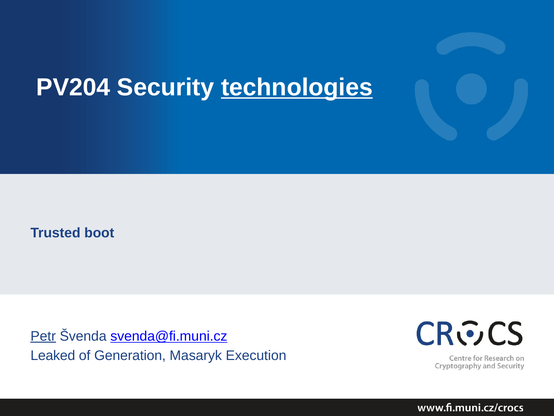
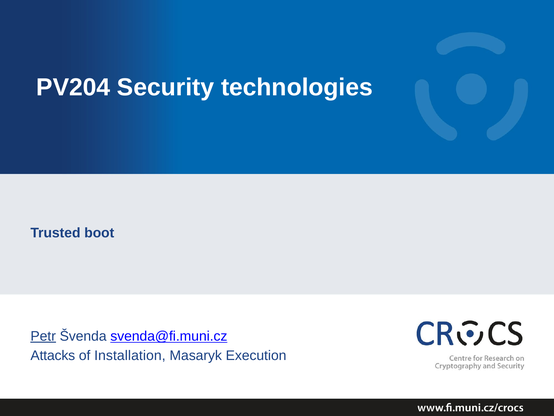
technologies underline: present -> none (297, 87)
Leaked: Leaked -> Attacks (53, 355)
Generation: Generation -> Installation (130, 355)
